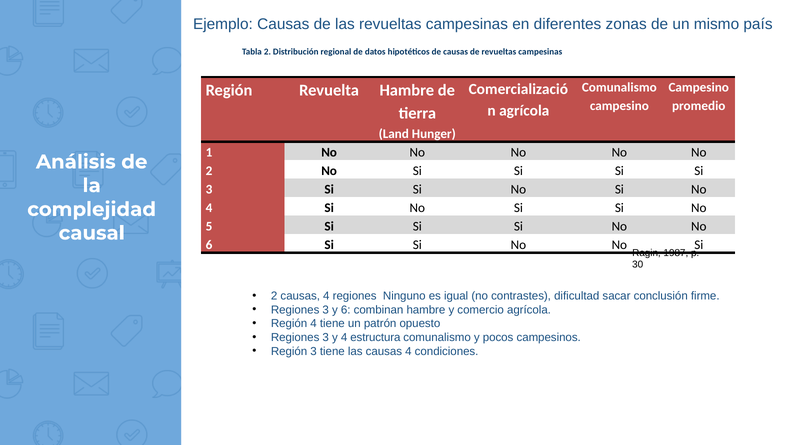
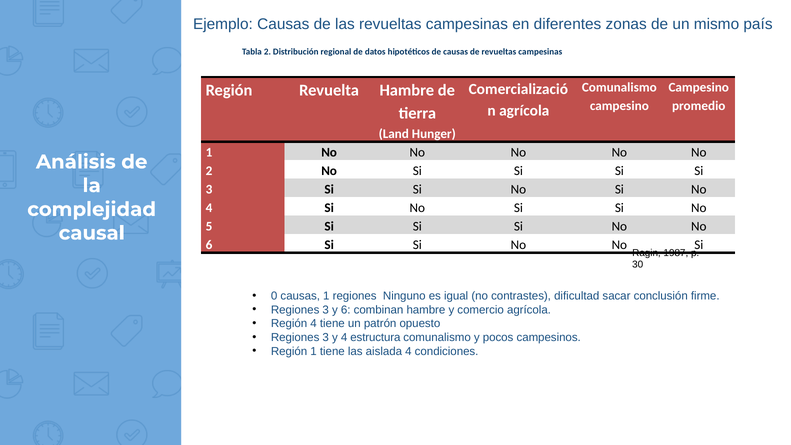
2: 2 -> 0 (274, 296)
4: 4 -> 1 (326, 296)
Región 3: 3 -> 1 (314, 351)
las causas: causas -> aislada (384, 351)
